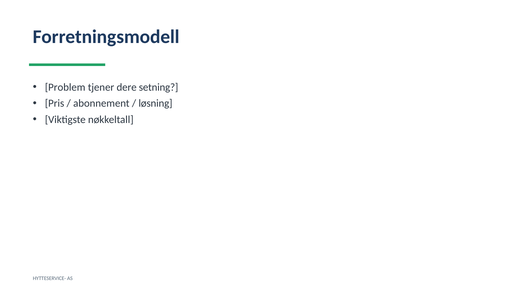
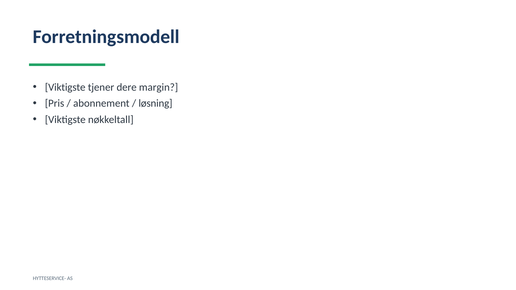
Problem: Problem -> Viktigste (65, 87)
setning: setning -> margin (159, 87)
